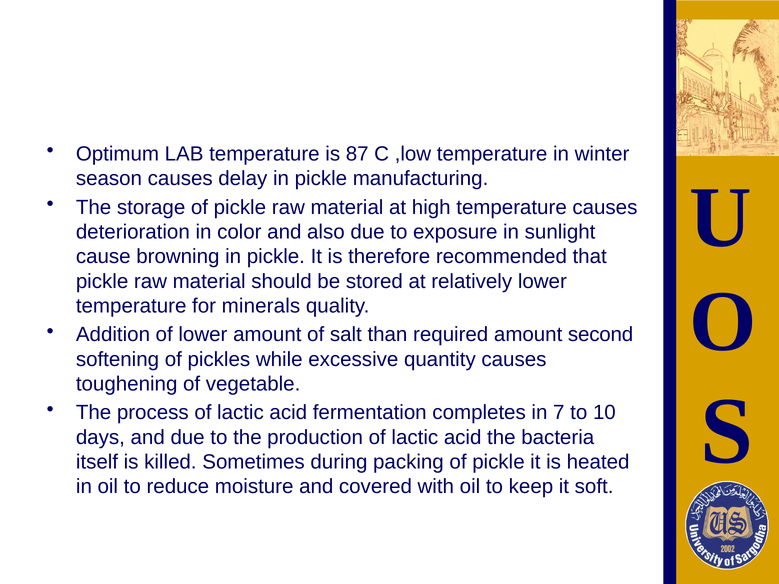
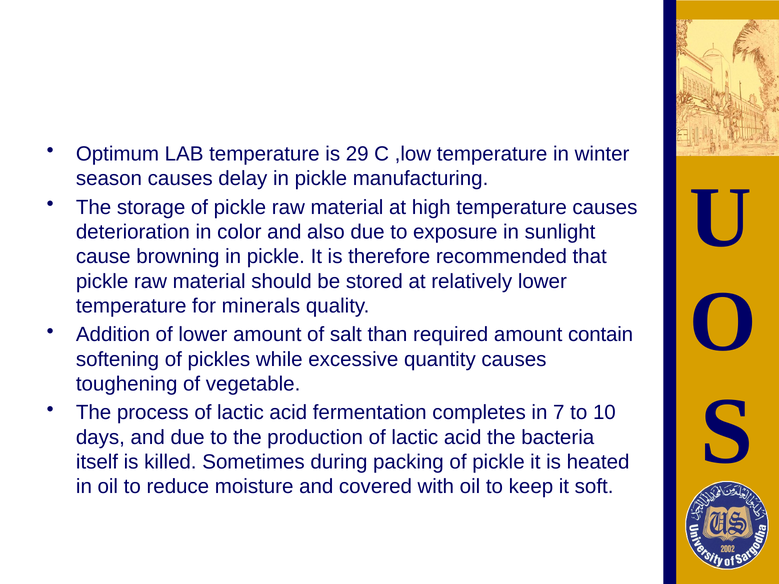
87: 87 -> 29 (357, 154)
second: second -> contain (601, 335)
